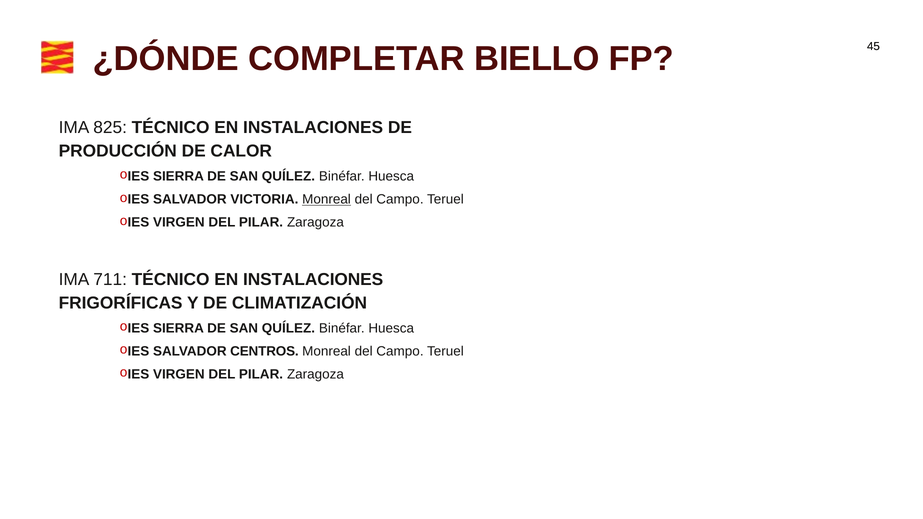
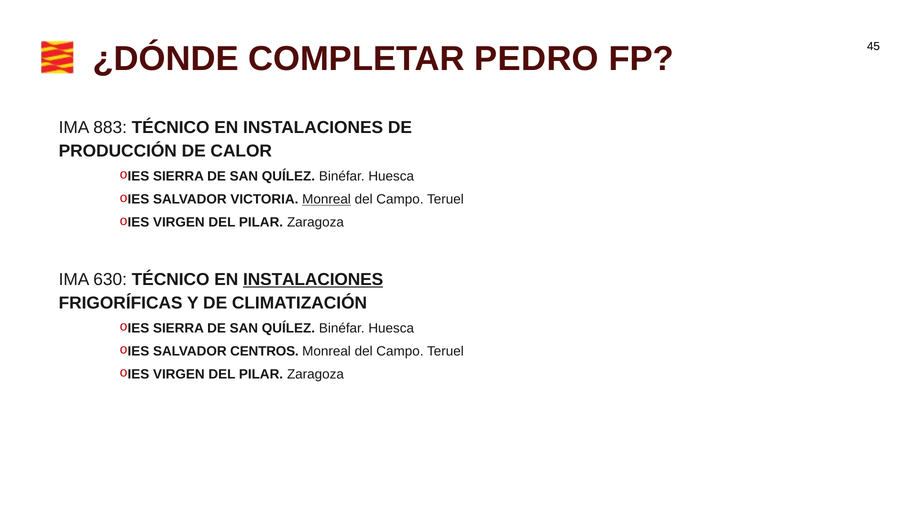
BIELLO: BIELLO -> PEDRO (537, 59)
825: 825 -> 883 (110, 128)
711: 711 -> 630 (110, 279)
INSTALACIONES underline: none -> present (313, 279)
